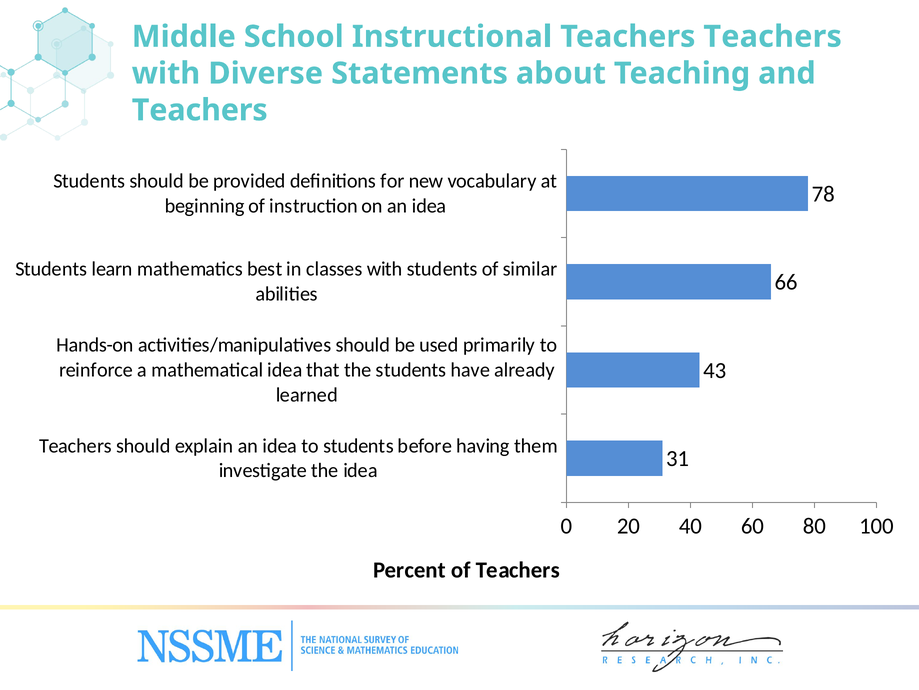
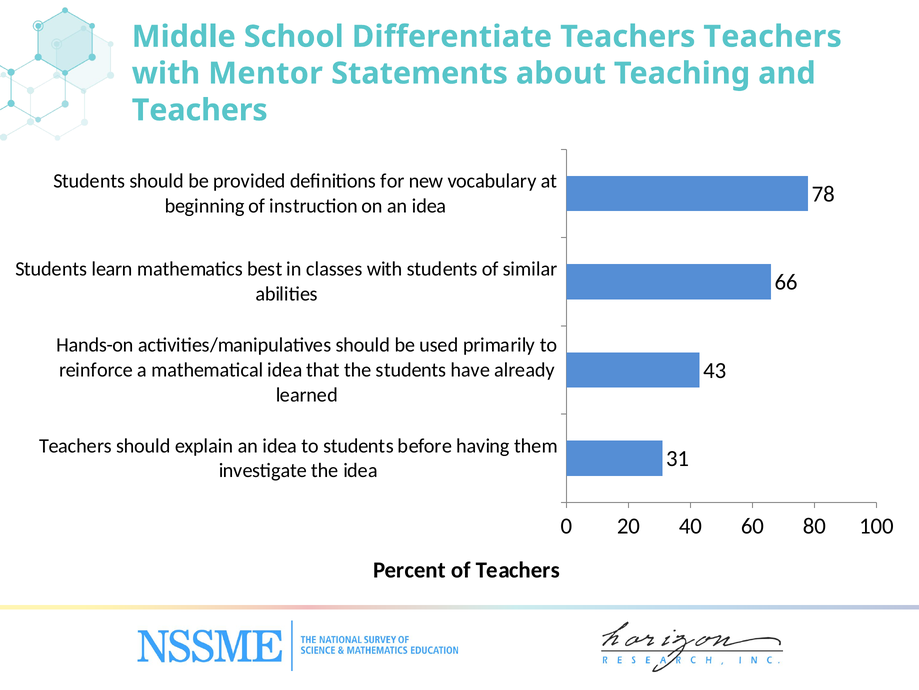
Instructional: Instructional -> Differentiate (452, 37)
Diverse: Diverse -> Mentor (265, 73)
